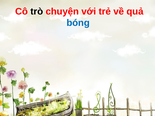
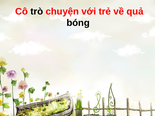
bóng colour: blue -> black (78, 23)
